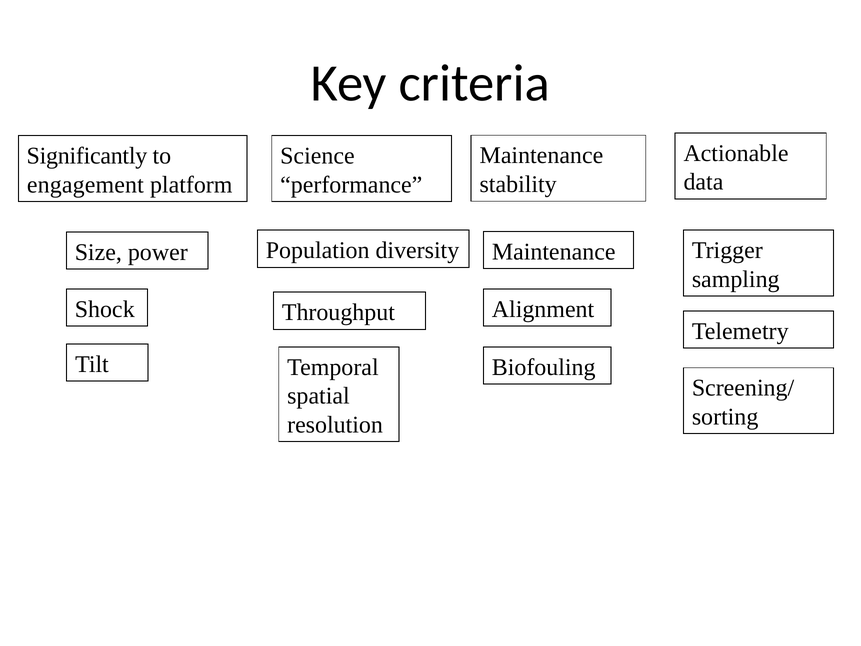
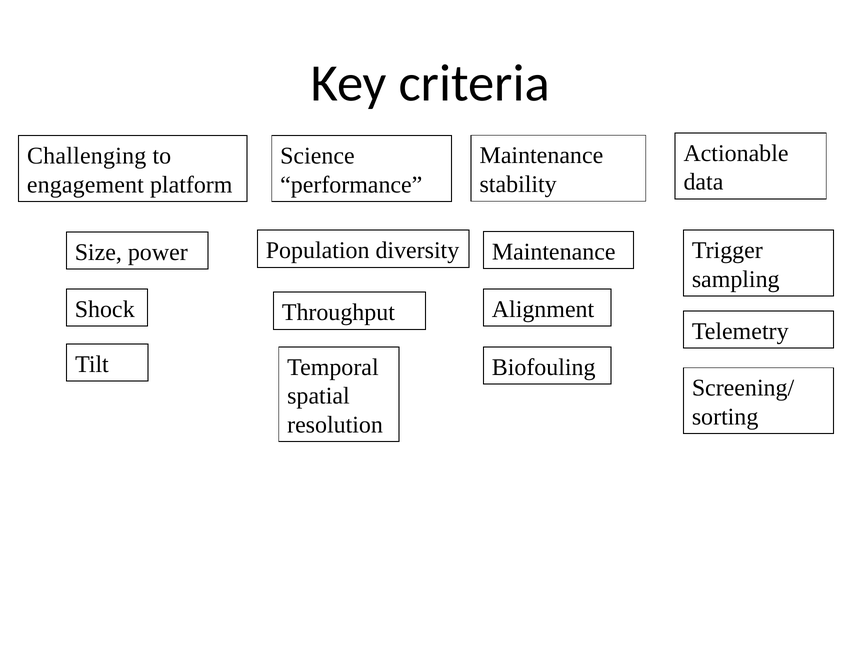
Significantly: Significantly -> Challenging (87, 156)
